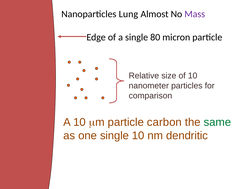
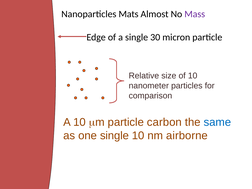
Lung: Lung -> Mats (129, 14)
80: 80 -> 30 (155, 37)
same colour: green -> blue (217, 122)
dendritic: dendritic -> airborne (187, 136)
